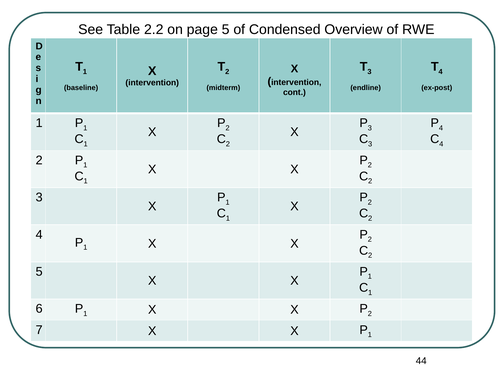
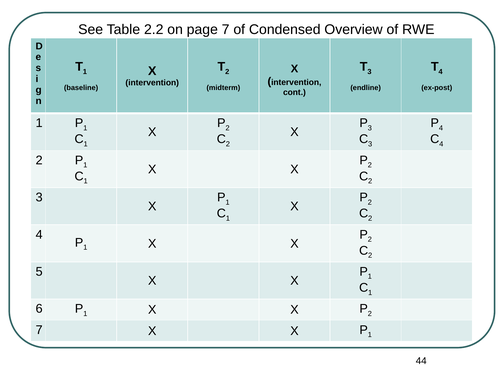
page 5: 5 -> 7 (226, 29)
